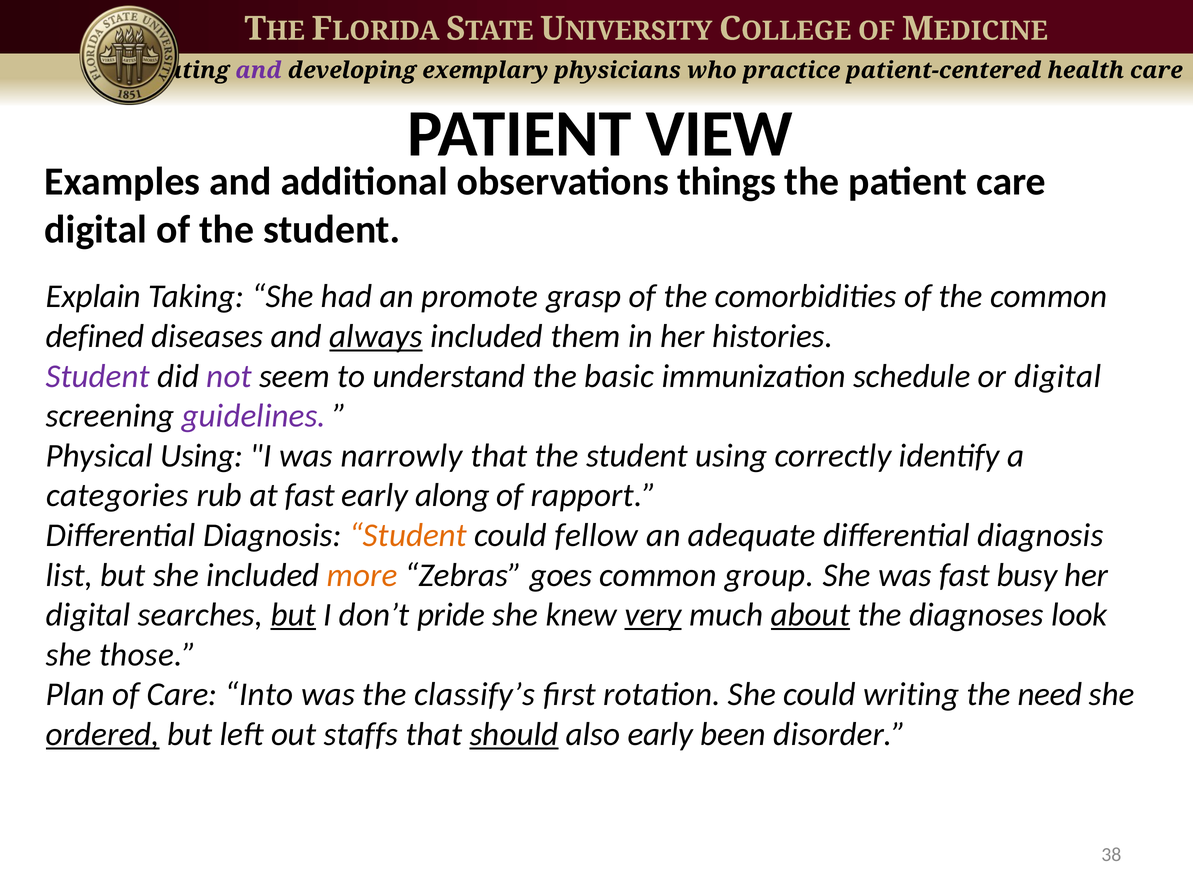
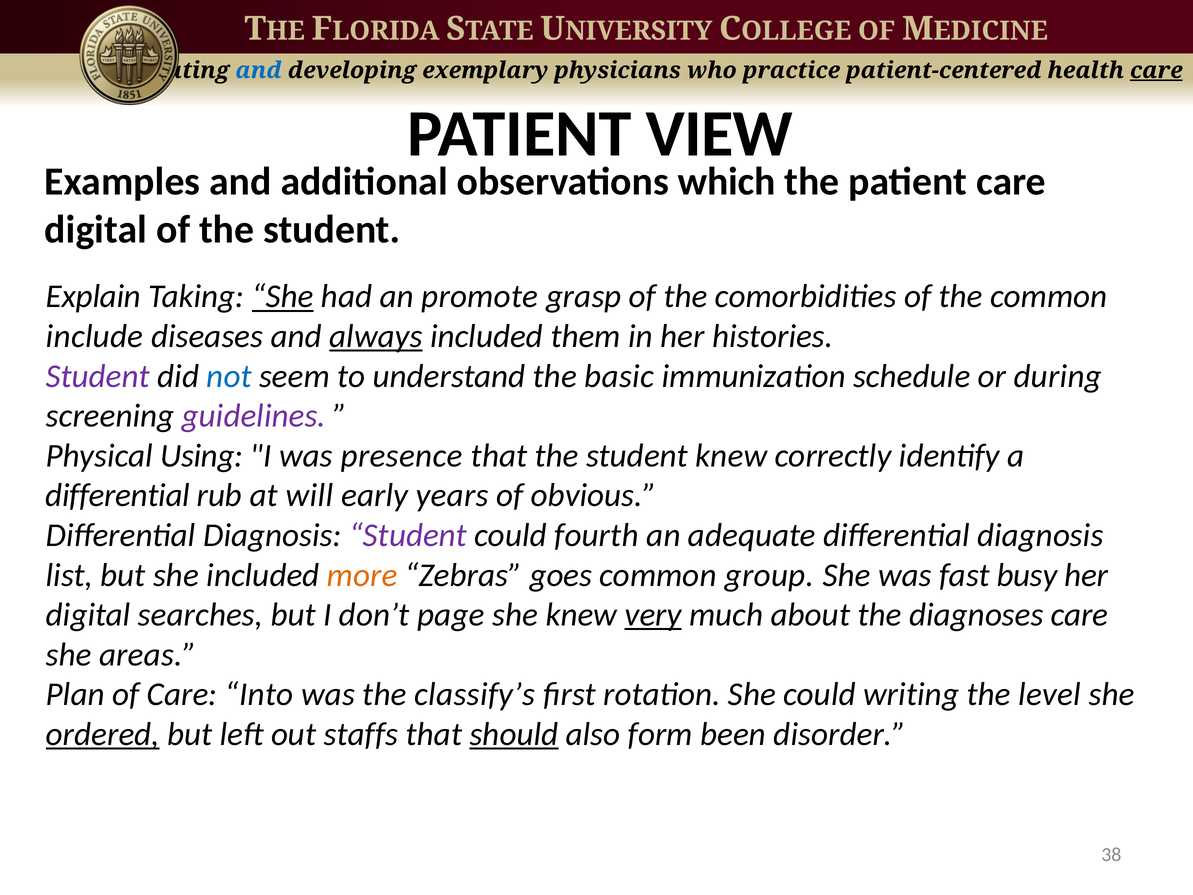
and colour: purple -> blue (259, 70)
care underline: none -> present (1156, 70)
things: things -> which (727, 182)
She underline: none -> present (283, 296)
defined: defined -> include (95, 336)
not colour: purple -> blue (229, 376)
or digital: digital -> during (1058, 376)
narrowly: narrowly -> presence (402, 456)
student using: using -> knew (731, 456)
categories: categories -> differential (118, 495)
at fast: fast -> will (309, 495)
along: along -> years (452, 495)
rapport: rapport -> obvious (594, 495)
Student colour: orange -> purple (408, 535)
fellow: fellow -> fourth (596, 535)
but underline: present -> none (293, 615)
pride: pride -> page (451, 615)
about underline: present -> none (810, 615)
diagnoses look: look -> care (1079, 615)
those: those -> areas (148, 655)
need: need -> level (1050, 694)
also early: early -> form (660, 734)
